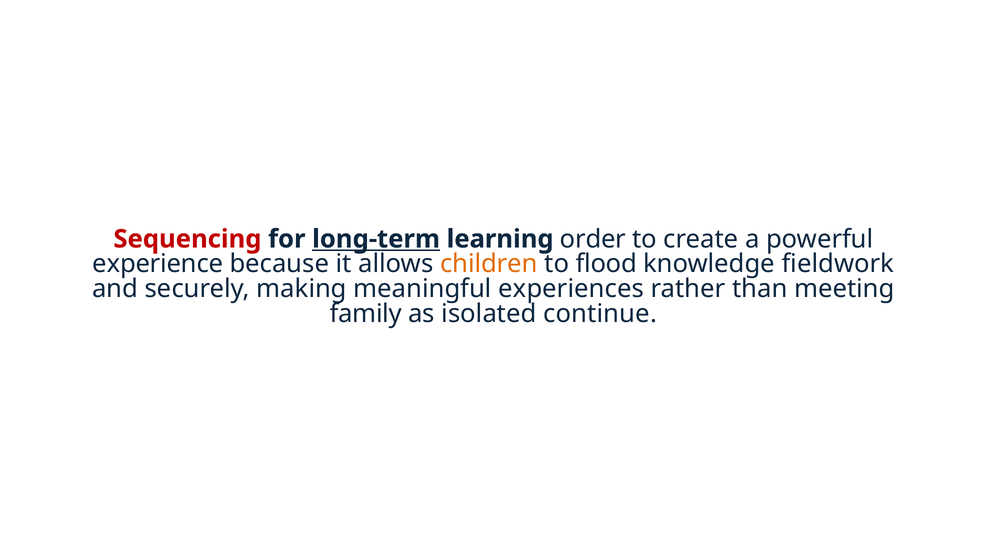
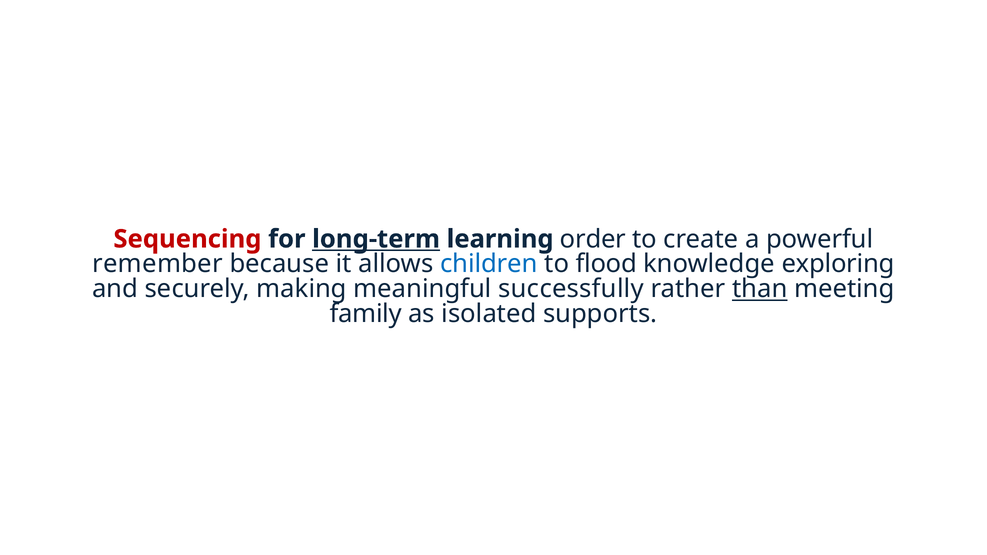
experience: experience -> remember (158, 264)
children colour: orange -> blue (489, 264)
fieldwork: fieldwork -> exploring (838, 264)
experiences: experiences -> successfully (571, 289)
than underline: none -> present (760, 289)
continue: continue -> supports (600, 314)
